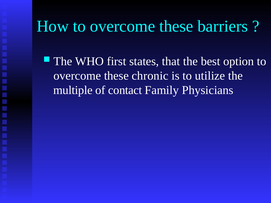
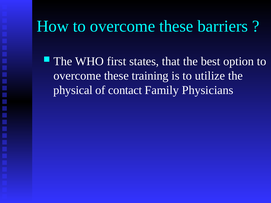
chronic: chronic -> training (150, 76)
multiple: multiple -> physical (73, 90)
